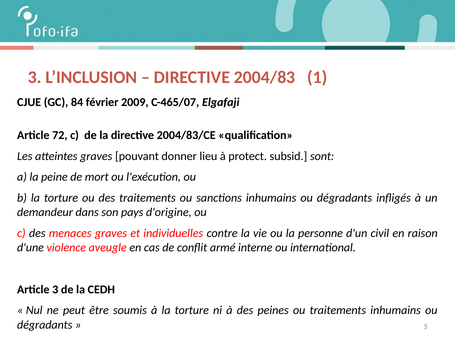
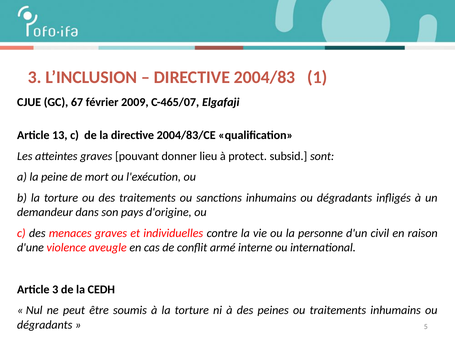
84: 84 -> 67 (77, 102)
72: 72 -> 13 (60, 135)
